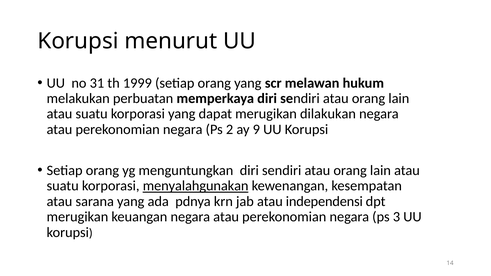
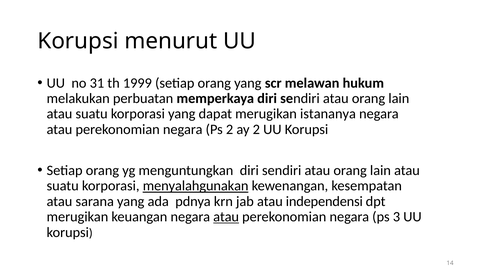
dilakukan: dilakukan -> istananya (328, 114)
ay 9: 9 -> 2 (256, 129)
atau underline: none -> present (226, 217)
